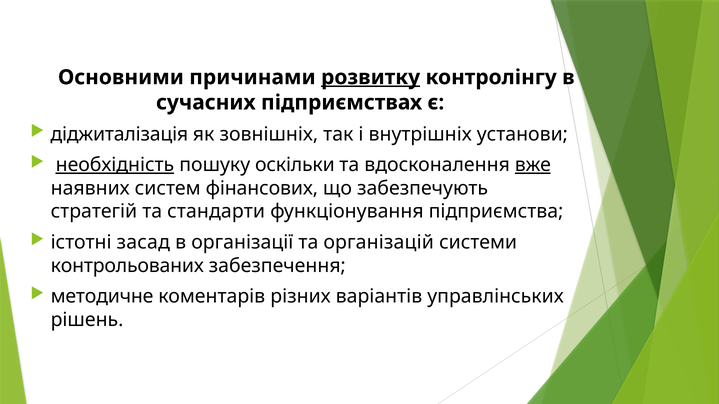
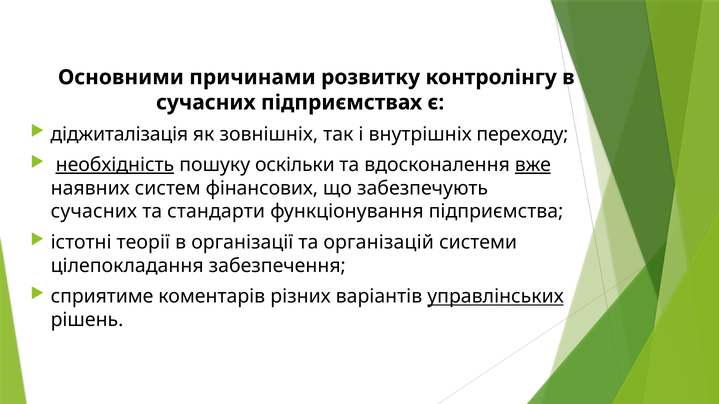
розвитку underline: present -> none (371, 77)
установи: установи -> переходу (522, 134)
стратегій: стратегій -> сучасних (94, 212)
засад: засад -> теорії (143, 243)
контрольованих: контрольованих -> цілепокладання (127, 266)
методичне: методичне -> сприятиме (102, 297)
управлінських underline: none -> present (496, 297)
